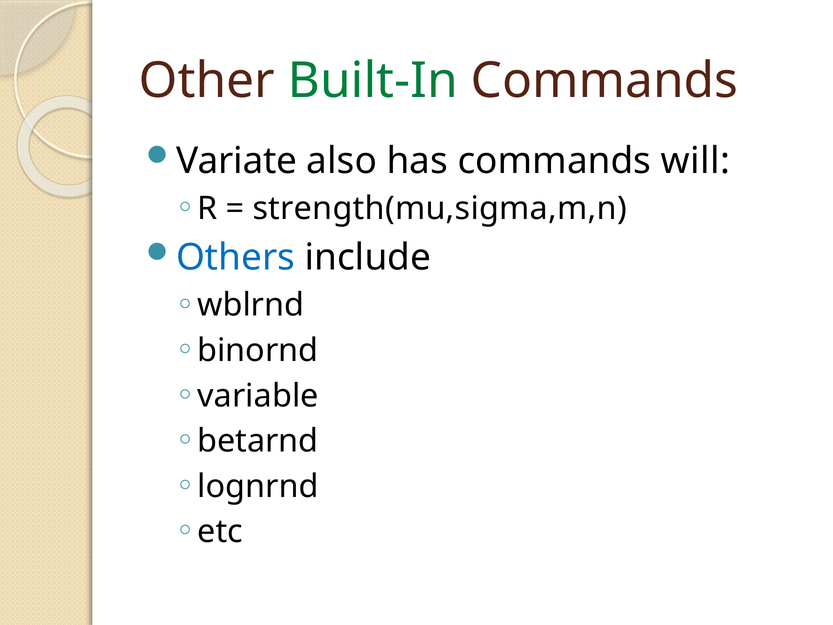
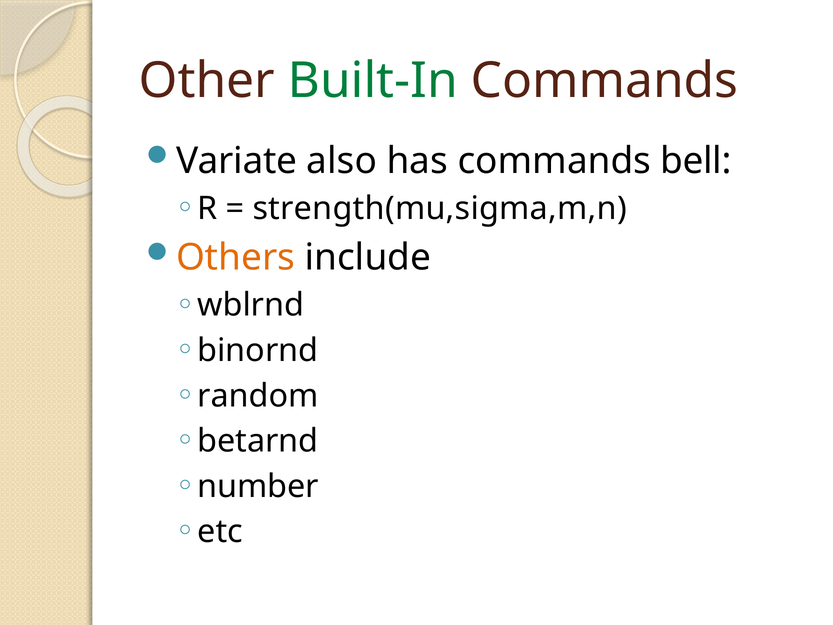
will: will -> bell (696, 161)
Others colour: blue -> orange (236, 257)
variable: variable -> random (258, 396)
lognrnd: lognrnd -> number (258, 486)
